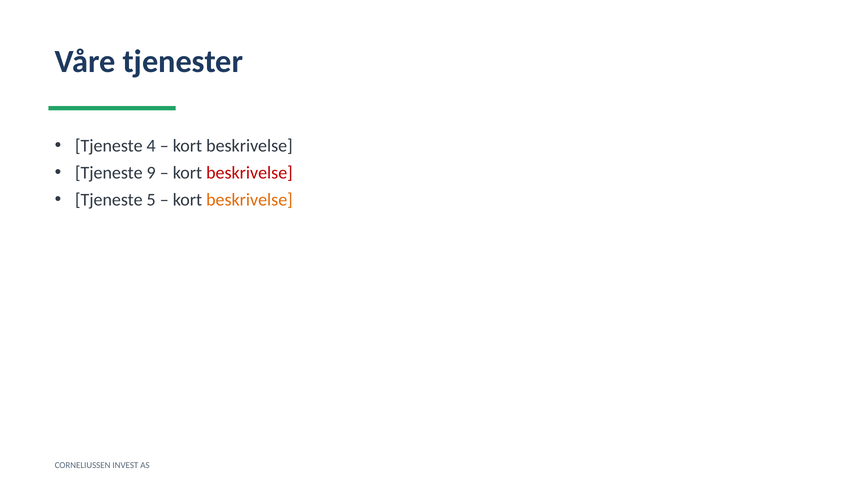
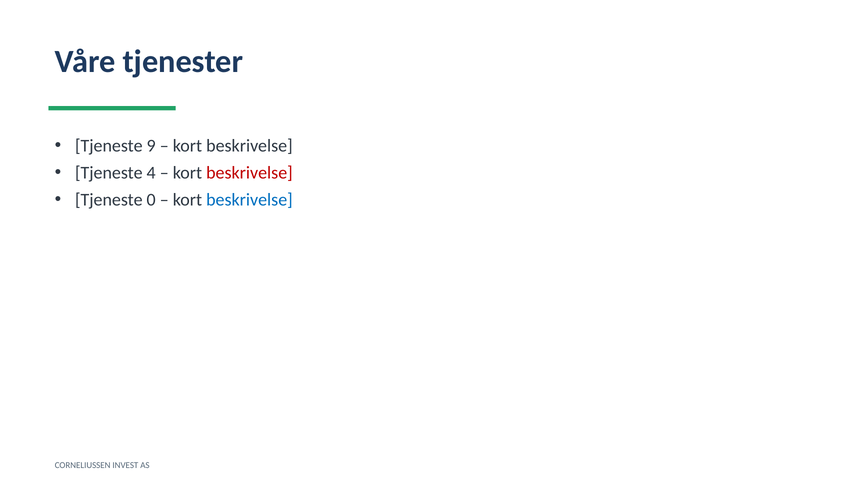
4: 4 -> 9 (151, 146)
9: 9 -> 4 (151, 173)
5: 5 -> 0 (151, 200)
beskrivelse colour: orange -> blue (249, 200)
